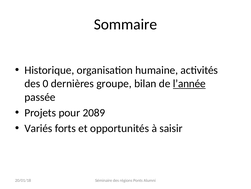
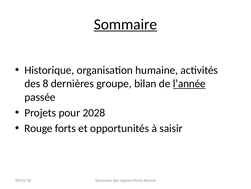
Sommaire underline: none -> present (125, 24)
0: 0 -> 8 (46, 83)
2089: 2089 -> 2028 (94, 112)
Variés: Variés -> Rouge (38, 128)
